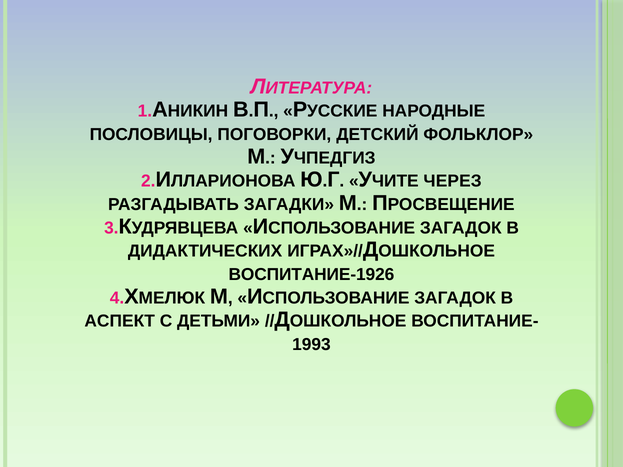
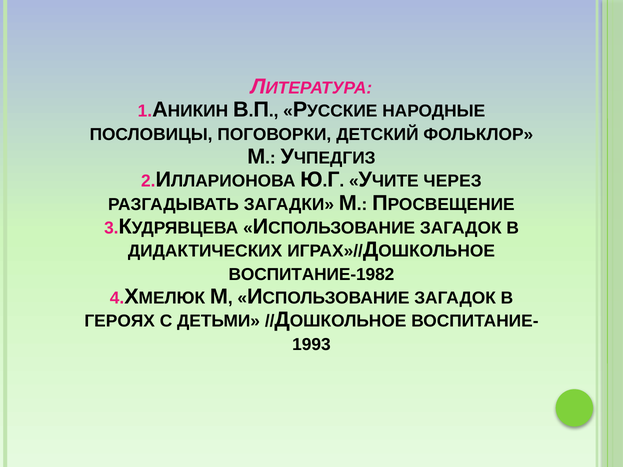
ВОСПИТАНИЕ-1926: ВОСПИТАНИЕ-1926 -> ВОСПИТАНИЕ-1982 (311, 275)
АСПЕКТ: АСПЕКТ -> ГЕРОЯХ (120, 321)
